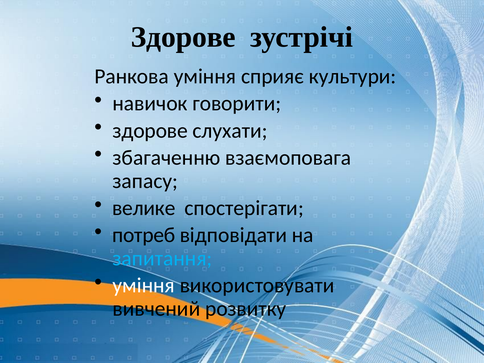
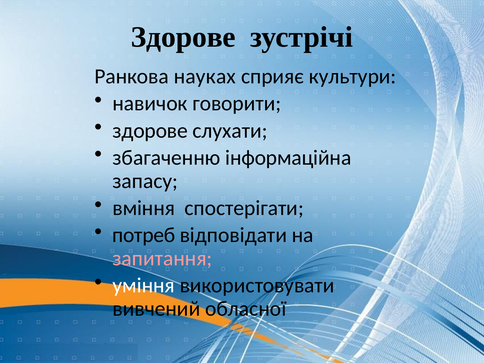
Ранкова уміння: уміння -> науках (205, 76)
взаємоповага: взаємоповага -> інформаційна (288, 158)
велике: велике -> вміння (144, 208)
запитання colour: light blue -> pink (162, 258)
розвитку: розвитку -> обласної (246, 309)
